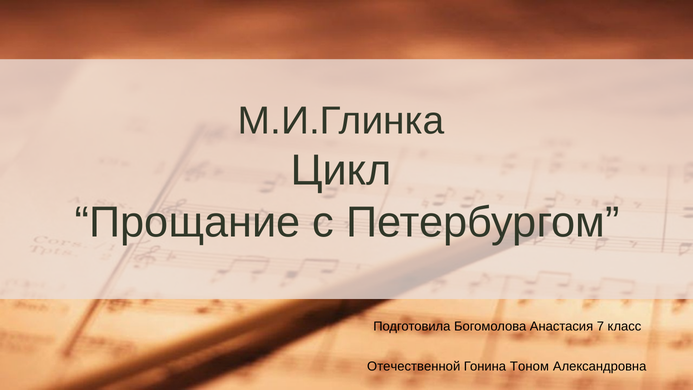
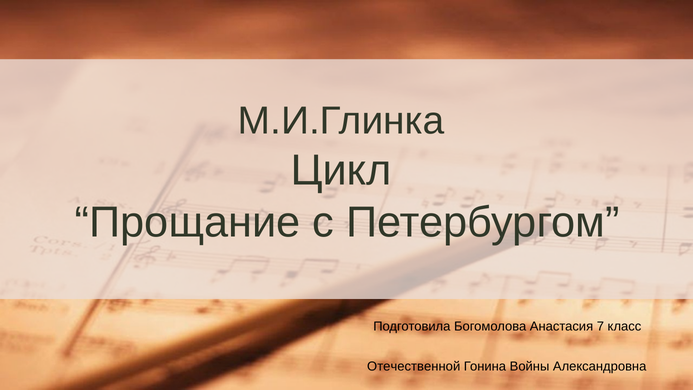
Тоном: Тоном -> Войны (530, 366)
